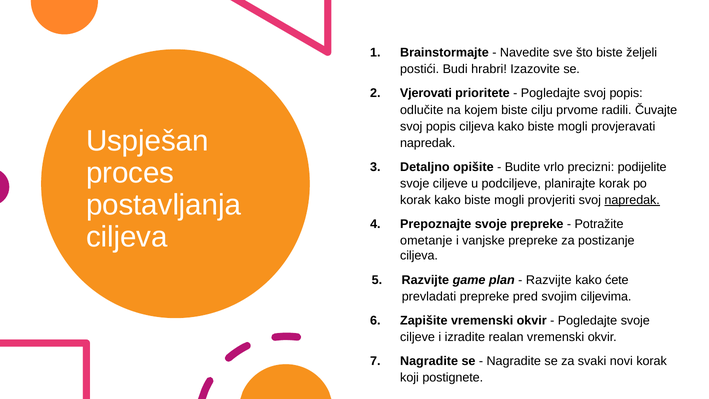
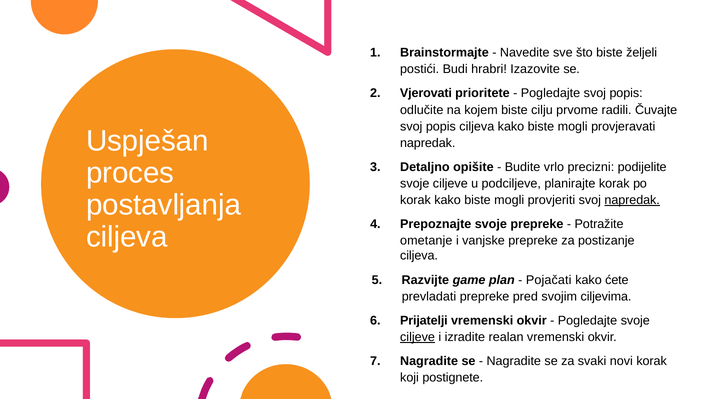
Razvijte: Razvijte -> Pojačati (549, 280)
Zapišite: Zapišite -> Prijatelji (424, 320)
ciljeve underline: none -> present (418, 337)
